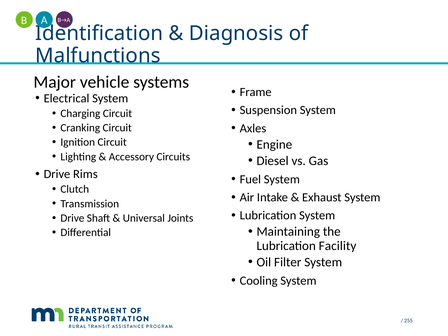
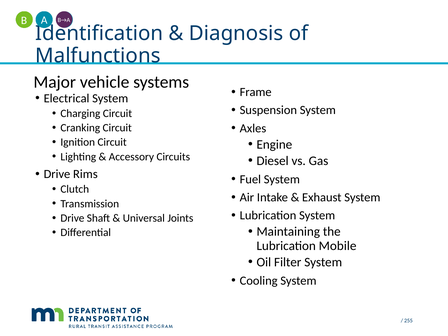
Facility: Facility -> Mobile (338, 246)
